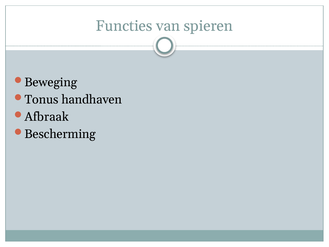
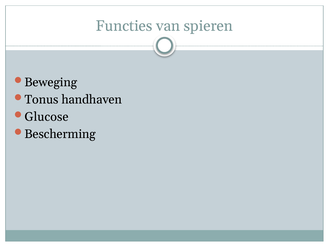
Afbraak: Afbraak -> Glucose (47, 117)
